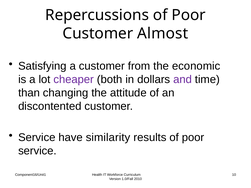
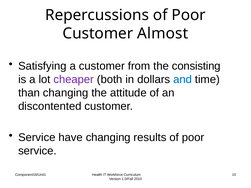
economic: economic -> consisting (196, 66)
and colour: purple -> blue (183, 80)
have similarity: similarity -> changing (108, 138)
